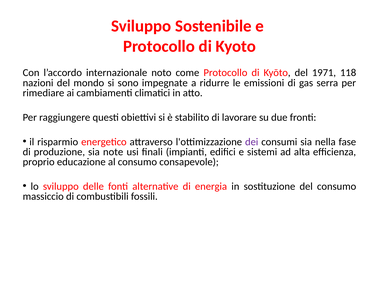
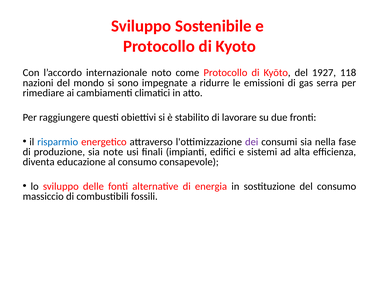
1971: 1971 -> 1927 (324, 73)
risparmio colour: black -> blue (58, 142)
proprio: proprio -> diventa (39, 162)
